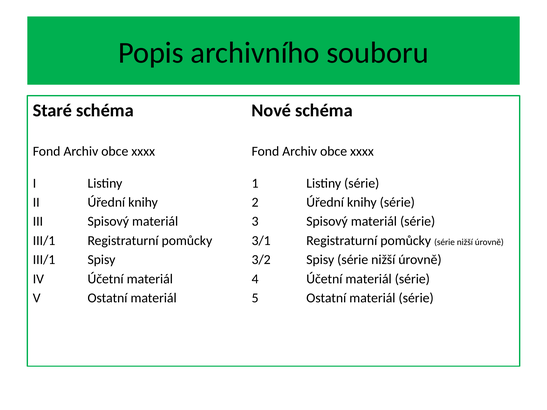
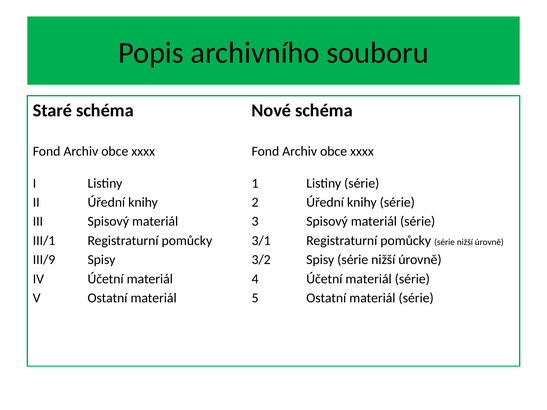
III/1: III/1 -> III/9 (44, 260)
